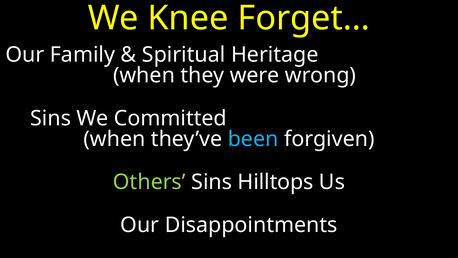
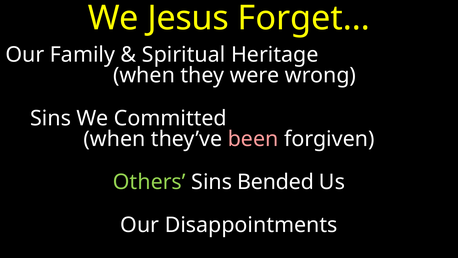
Knee: Knee -> Jesus (188, 18)
been colour: light blue -> pink (253, 139)
Hilltops: Hilltops -> Bended (276, 182)
